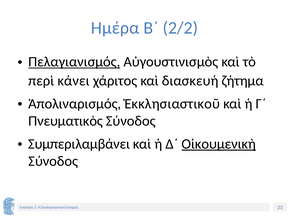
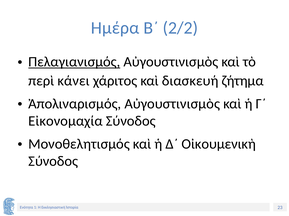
Ἀπολιναρισμός Ἐκκλησιαστικοῦ: Ἐκκλησιαστικοῦ -> Αὐγουστινισμὸς (172, 104)
Πνευματικὸς: Πνευματικὸς -> Εἰκονομαχία (66, 121)
Συμπεριλαμβάνει: Συμπεριλαμβάνει -> Μονοθελητισμός (79, 144)
Οἰκουμενικὴ underline: present -> none (219, 144)
